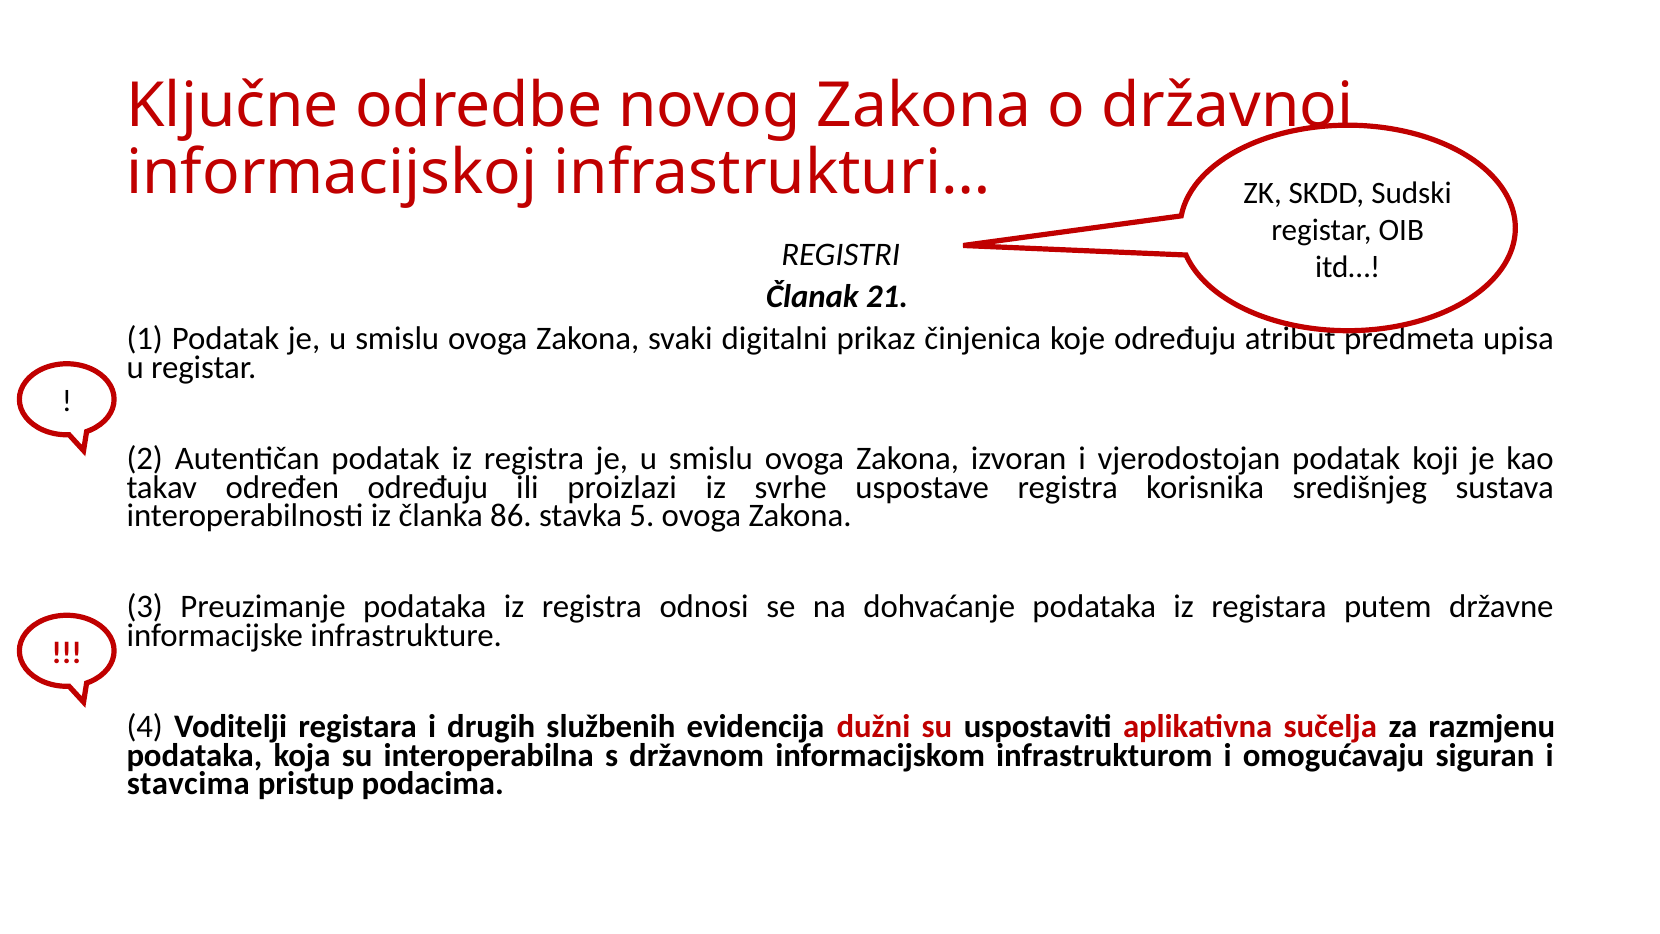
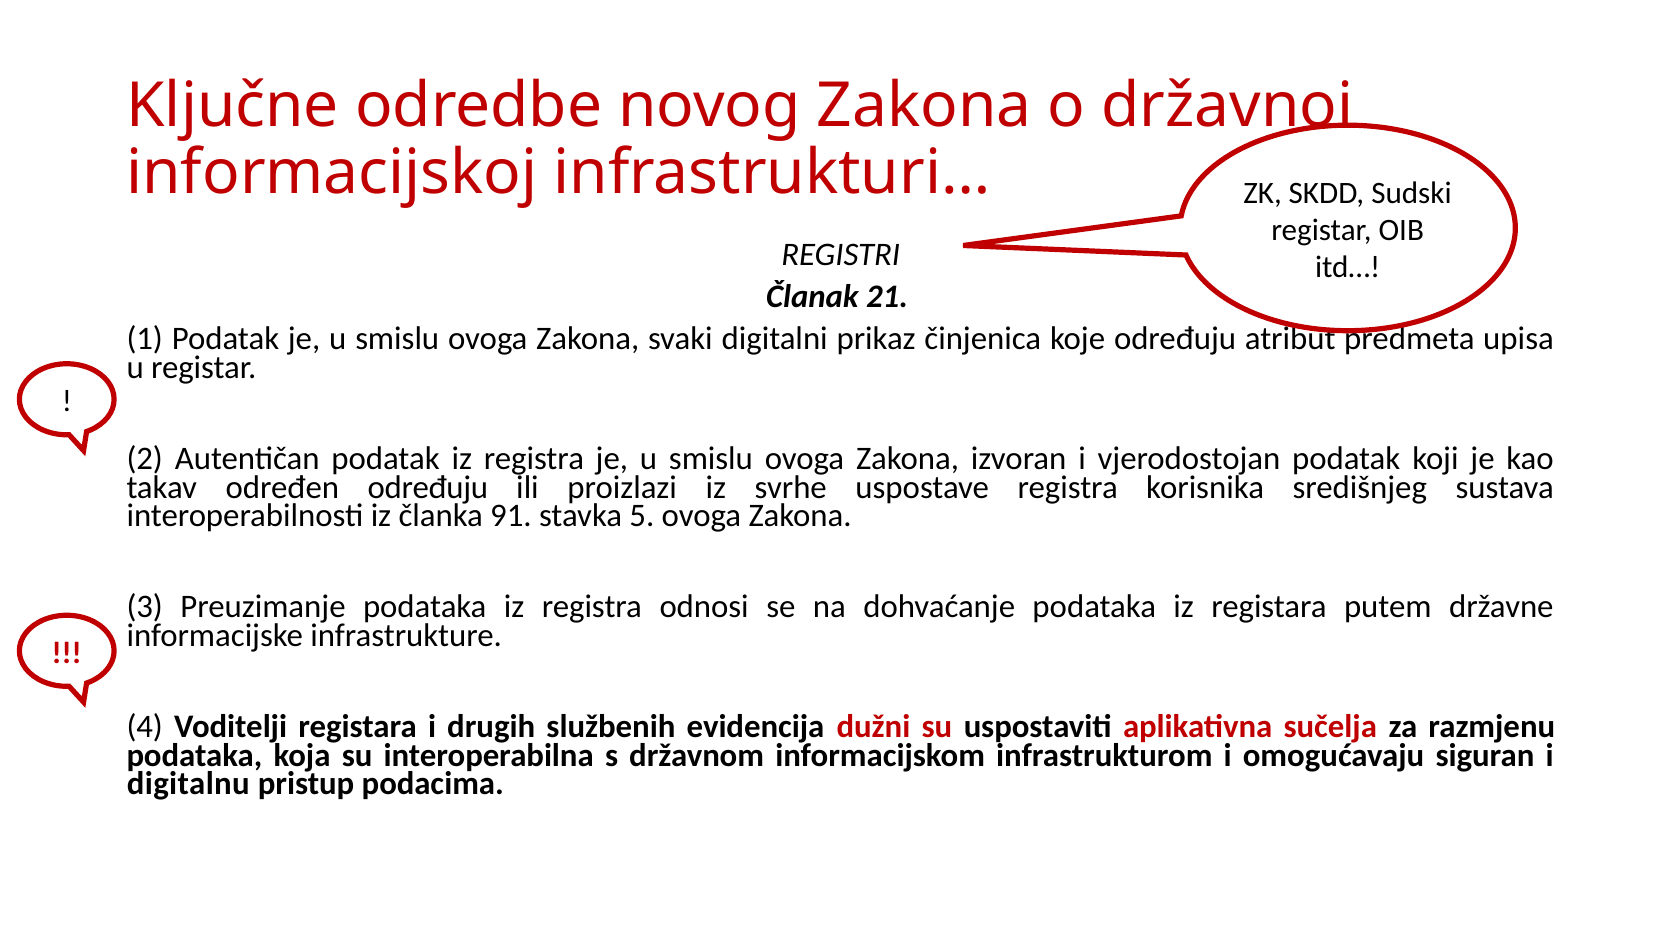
86: 86 -> 91 (511, 515)
stavcima: stavcima -> digitalnu (188, 784)
